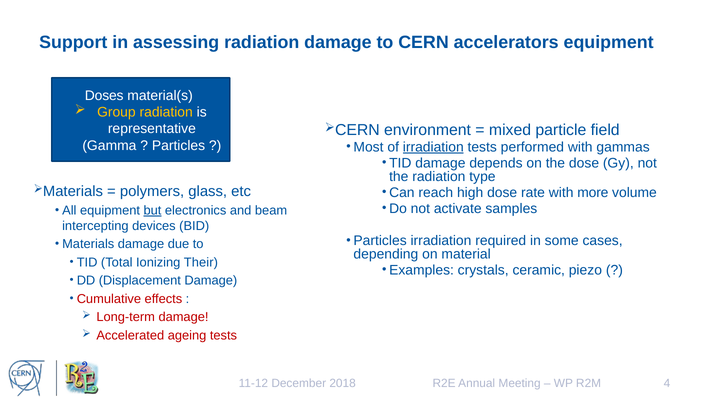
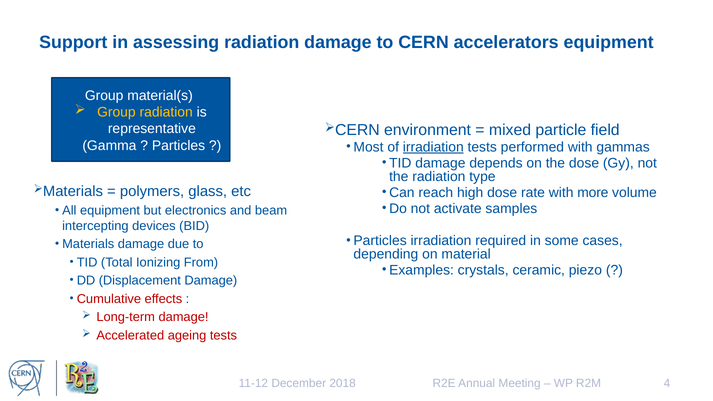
Doses: Doses -> Group (104, 96)
but underline: present -> none (153, 211)
Their: Their -> From (201, 262)
